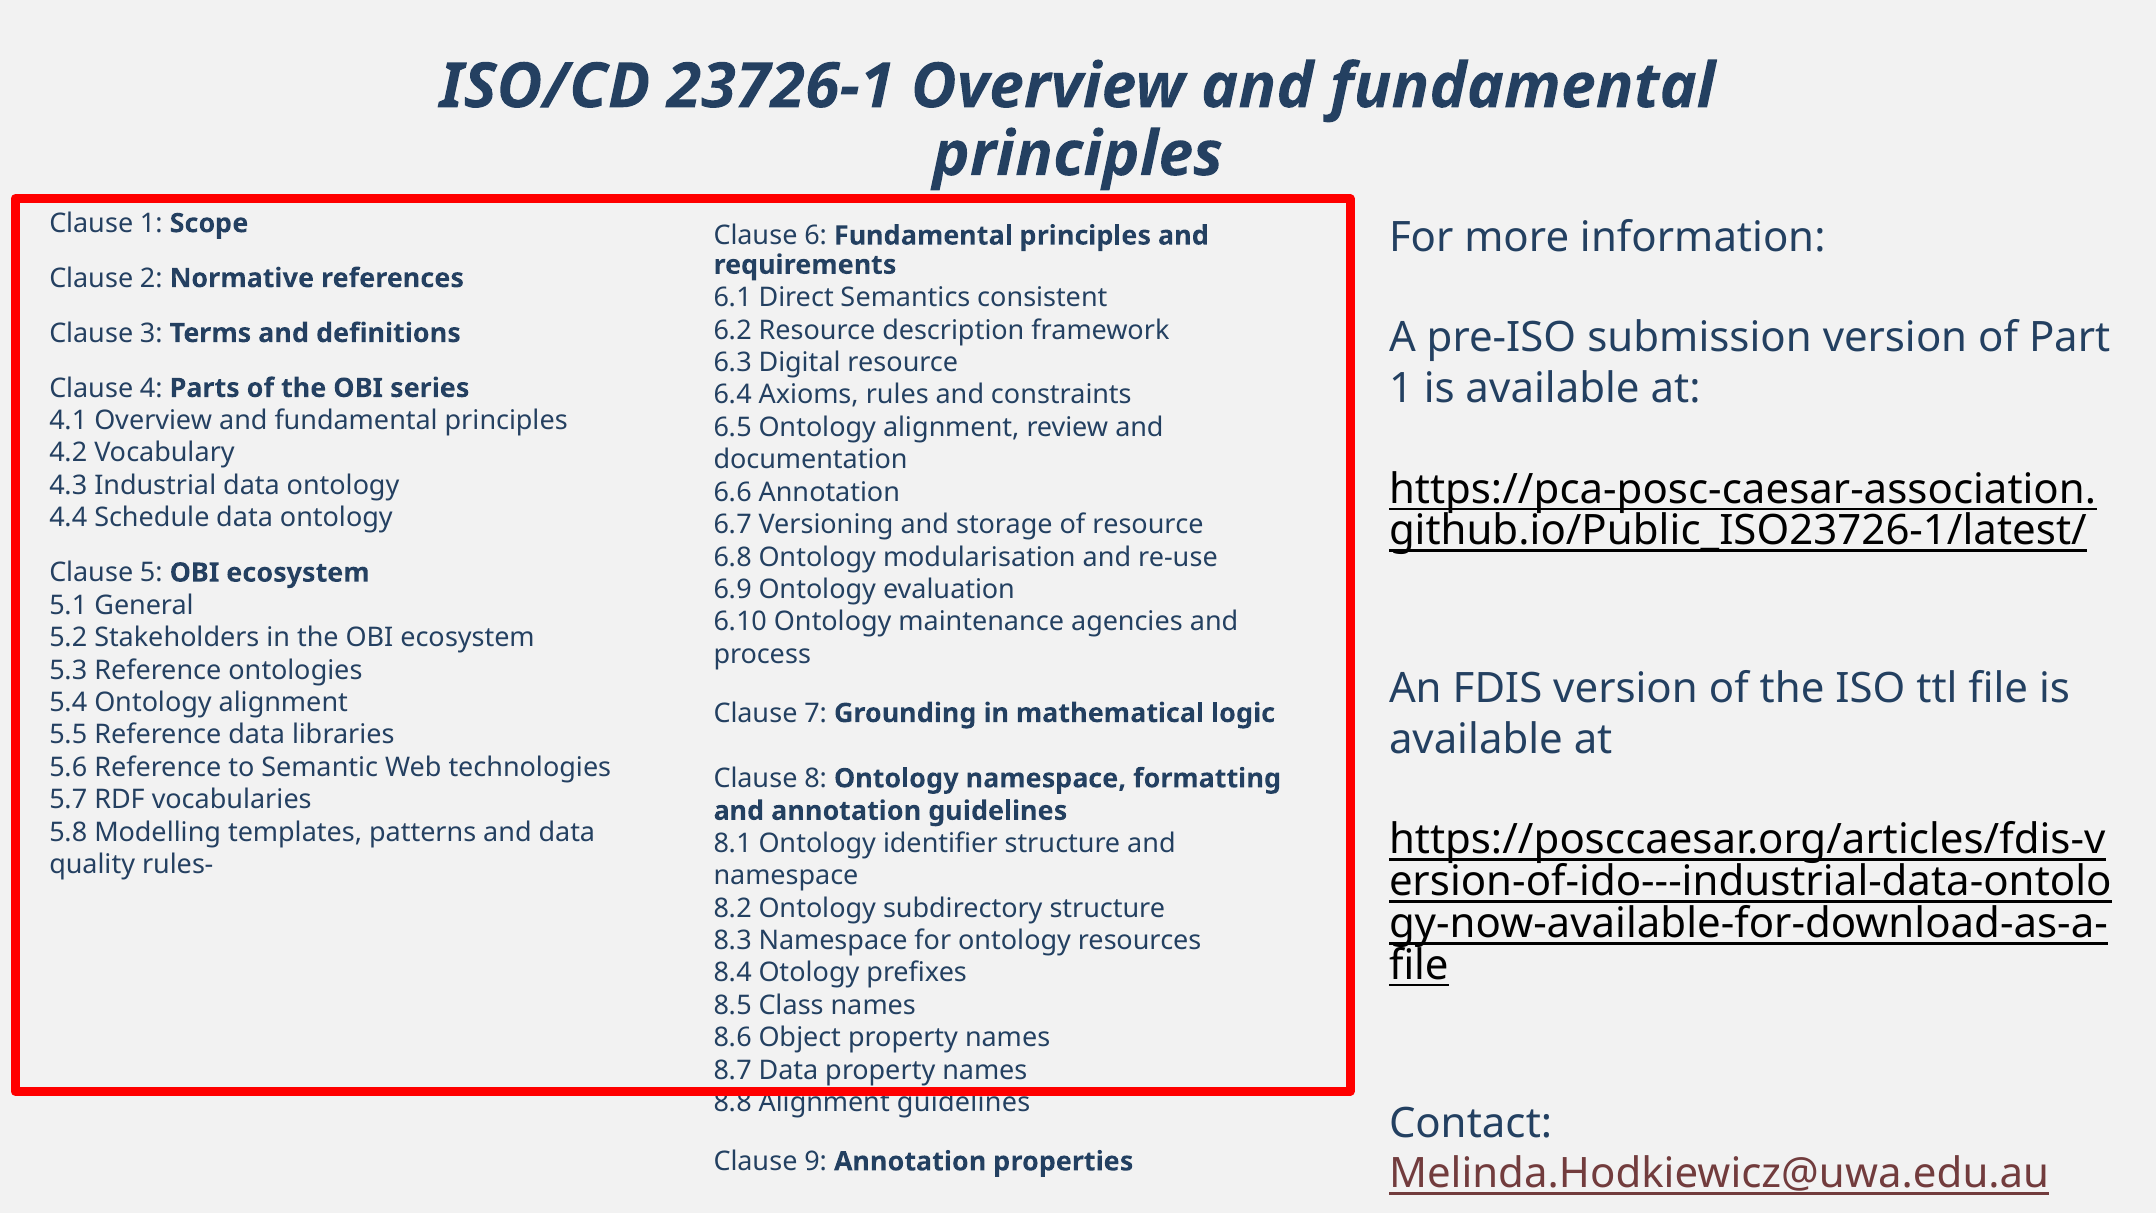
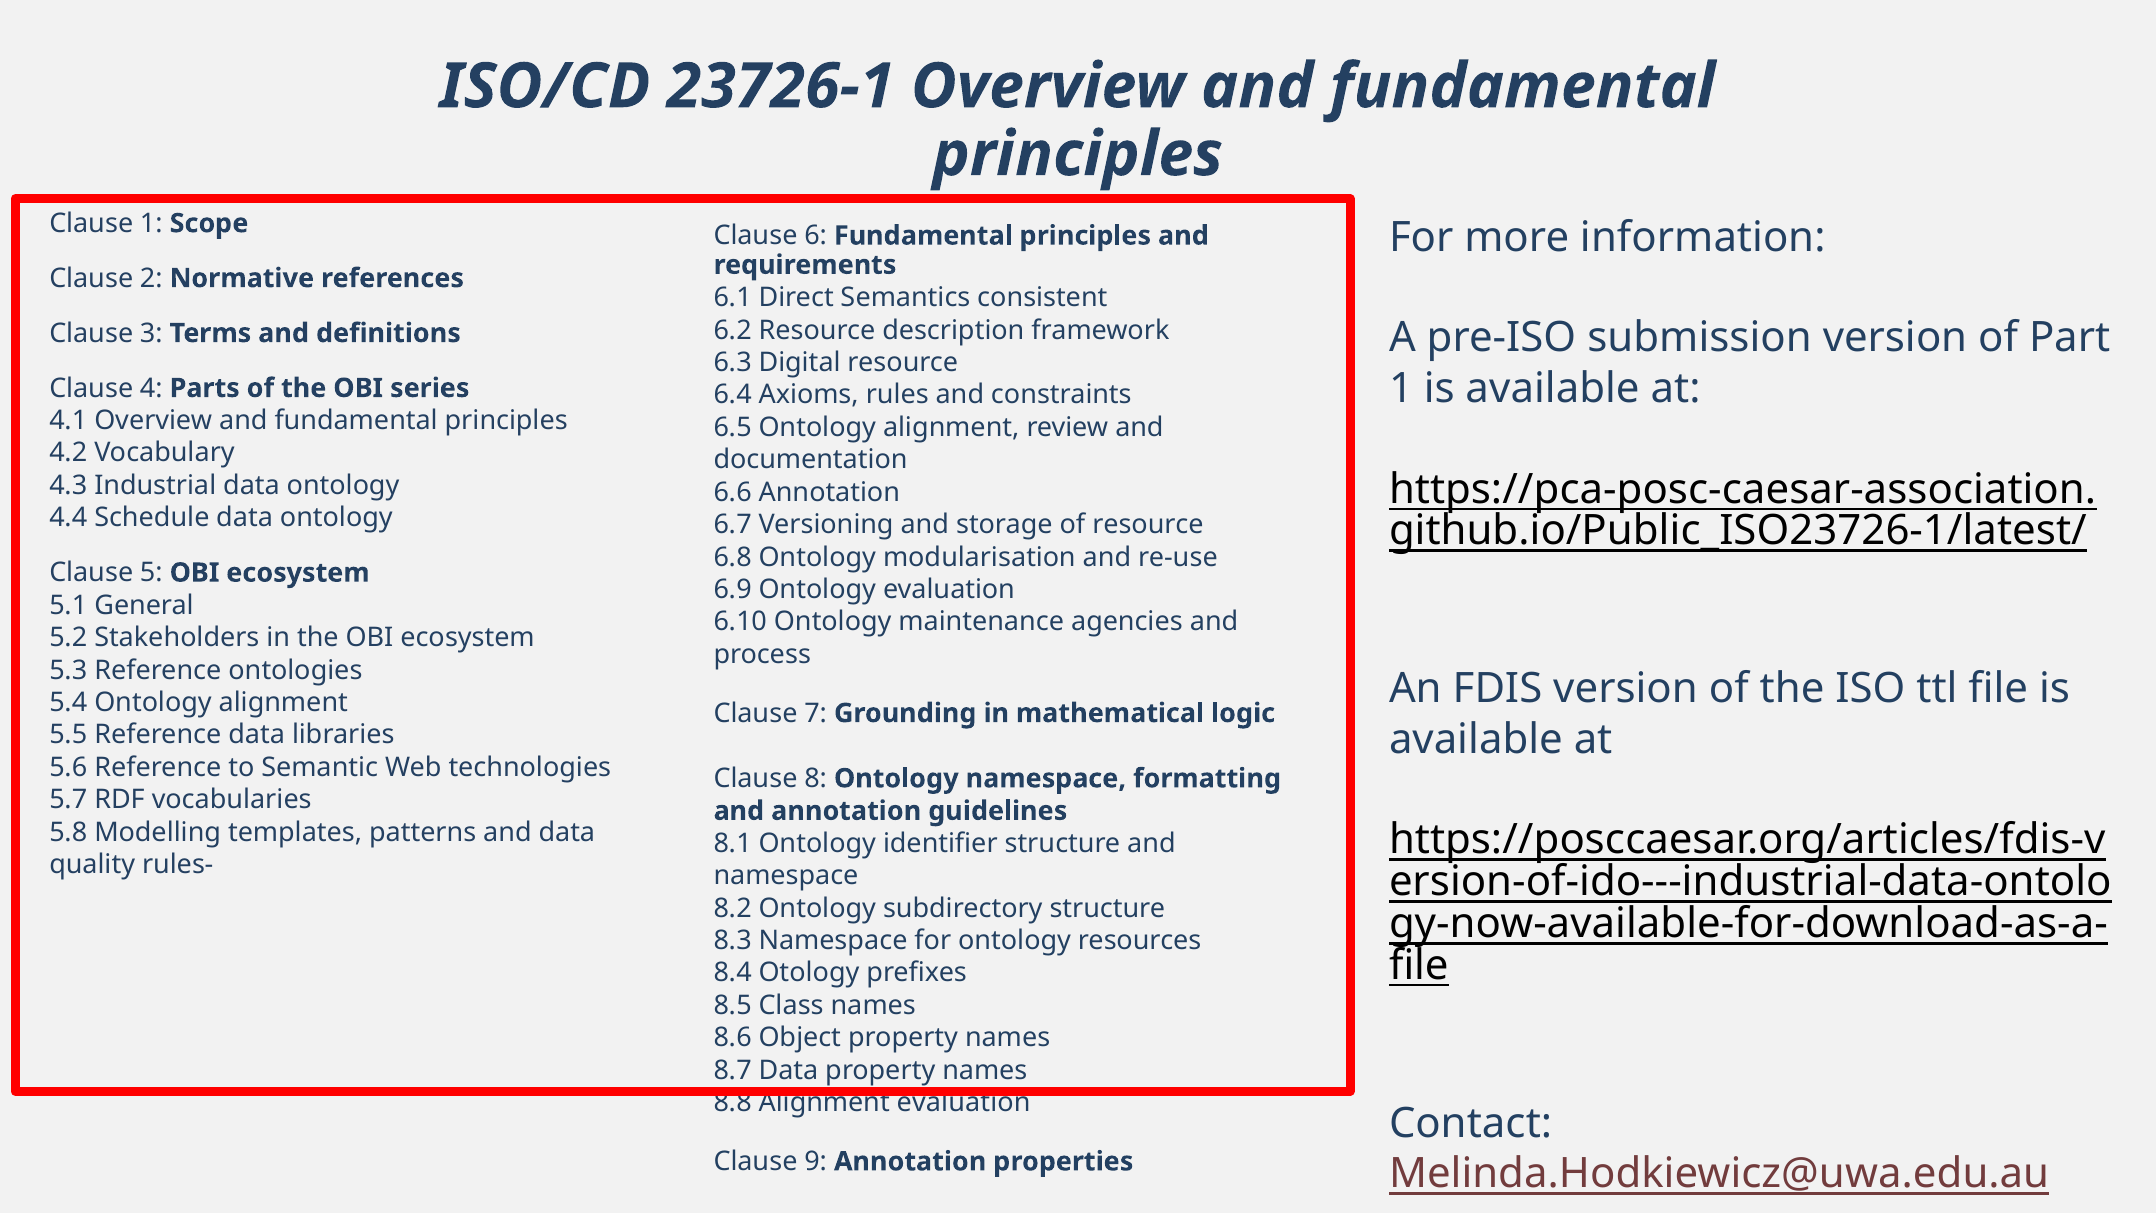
Alignment guidelines: guidelines -> evaluation (964, 1103)
